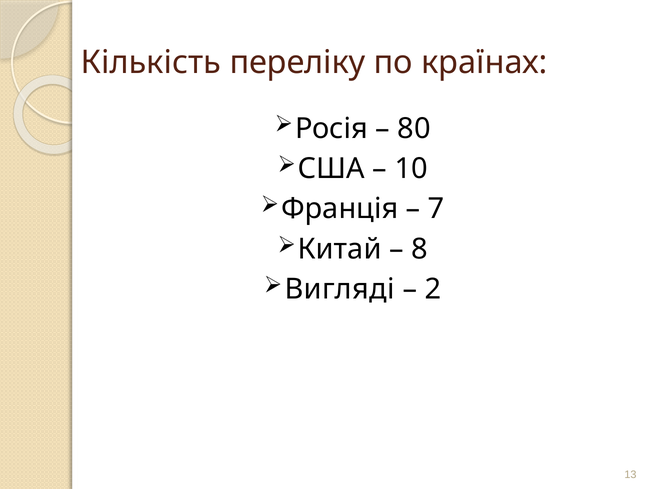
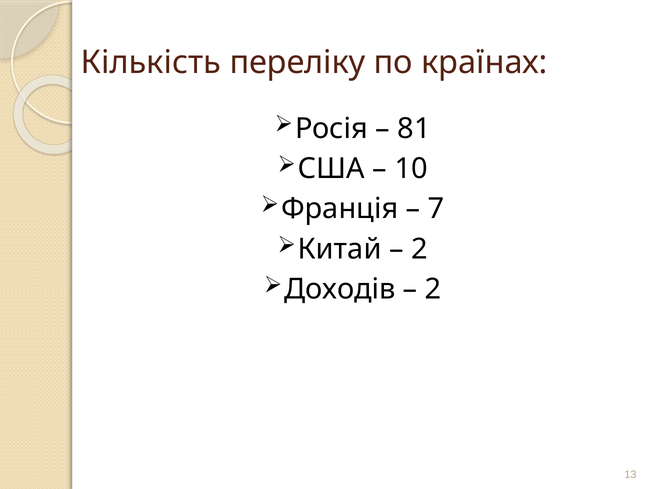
80: 80 -> 81 (414, 128)
8: 8 -> 2 (419, 249)
Вигляді: Вигляді -> Доходів (340, 289)
